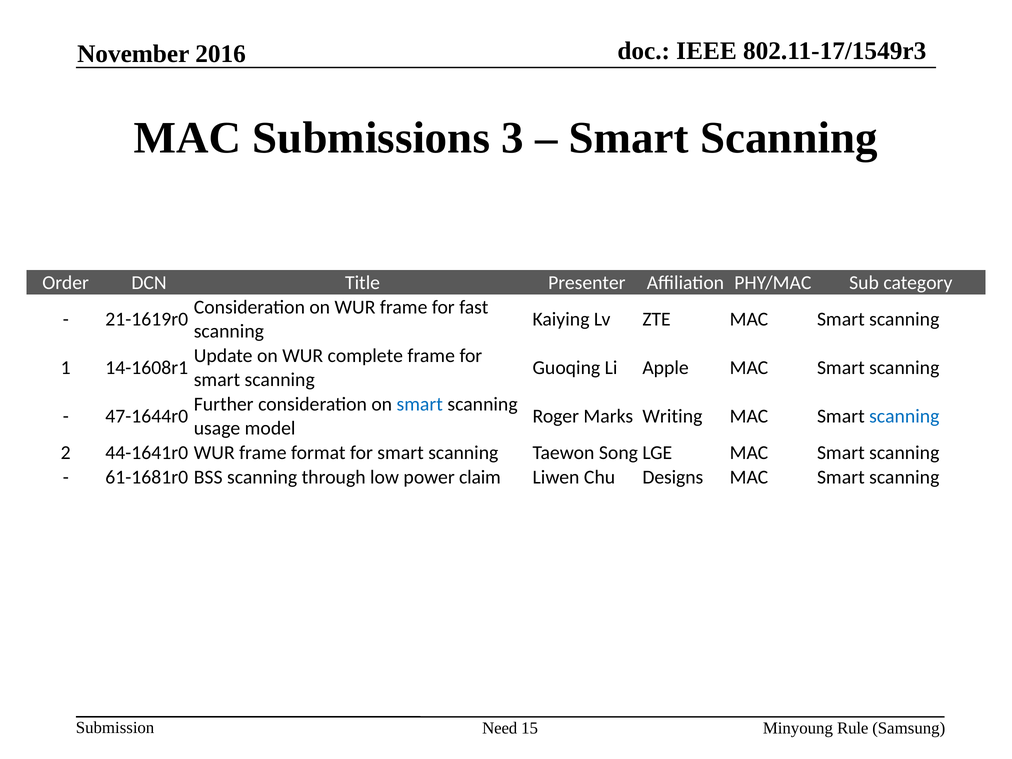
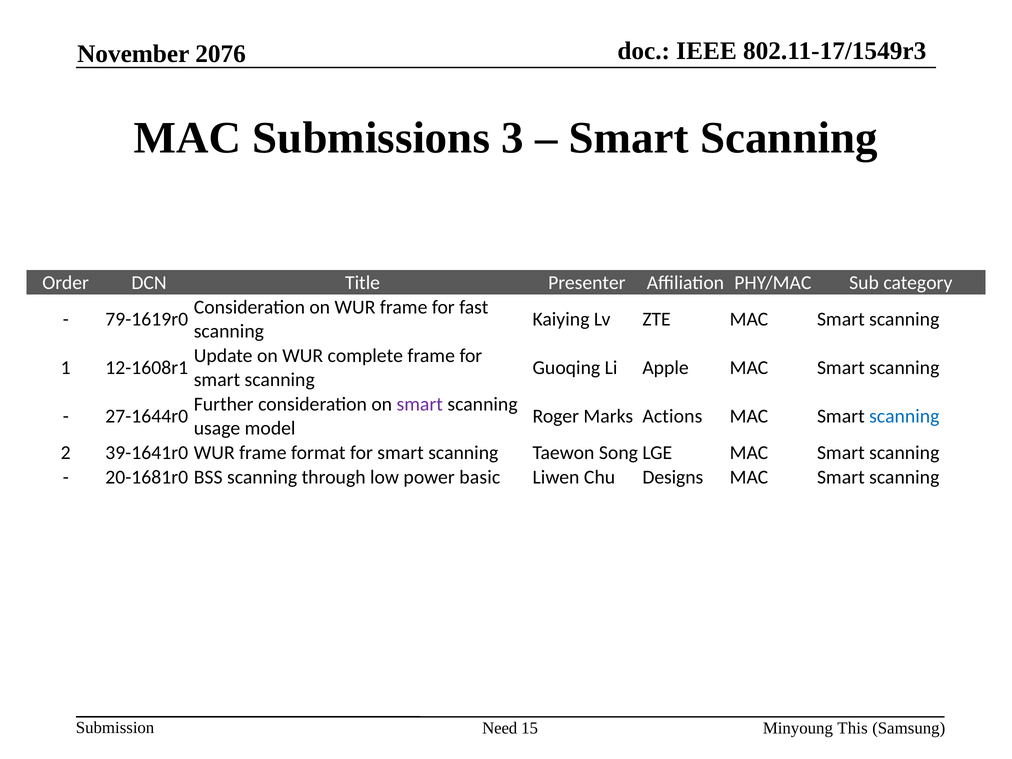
2016: 2016 -> 2076 (221, 54)
21-1619r0: 21-1619r0 -> 79-1619r0 (147, 319)
14-1608r1: 14-1608r1 -> 12-1608r1 (147, 368)
smart colour: blue -> purple (420, 404)
47-1644r0: 47-1644r0 -> 27-1644r0 (147, 416)
Writing: Writing -> Actions (672, 416)
44-1641r0: 44-1641r0 -> 39-1641r0 (147, 453)
61-1681r0: 61-1681r0 -> 20-1681r0 (147, 477)
claim: claim -> basic (480, 477)
Rule: Rule -> This (853, 728)
